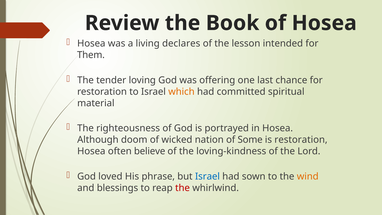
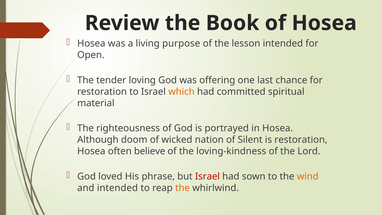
declares: declares -> purpose (181, 44)
Them: Them -> Open (91, 55)
Some: Some -> Silent (250, 140)
Israel colour: blue -> red (207, 176)
and blessings: blessings -> intended (117, 188)
the colour: red -> orange (183, 188)
